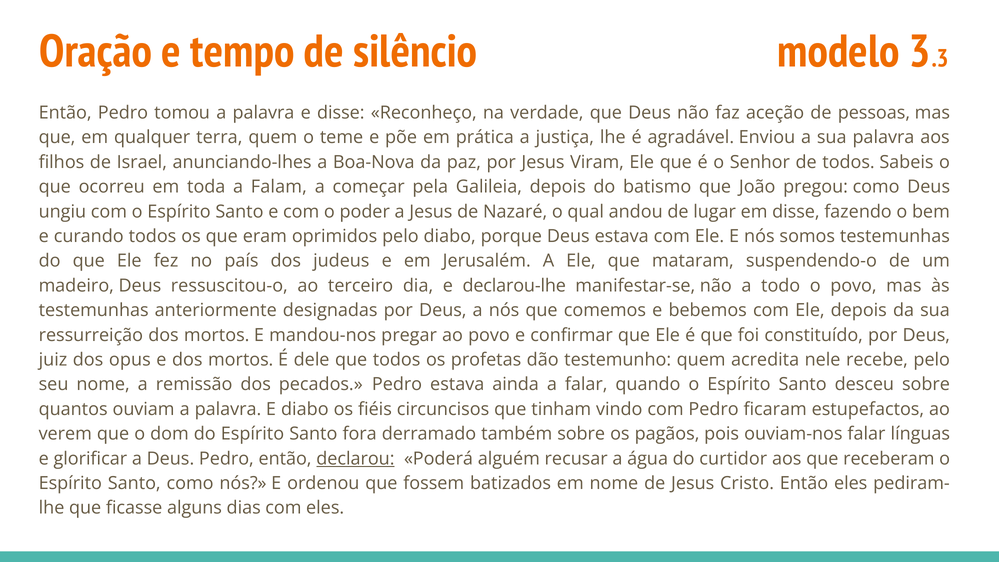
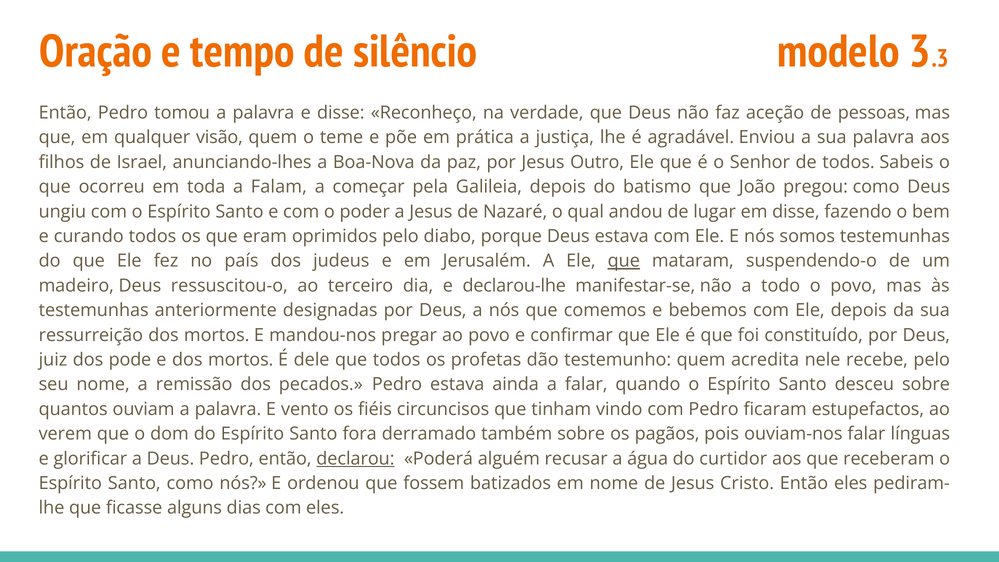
terra: terra -> visão (219, 137)
Viram: Viram -> Outro (597, 162)
que underline: none -> present (624, 261)
opus: opus -> pode (130, 360)
E diabo: diabo -> vento (305, 409)
